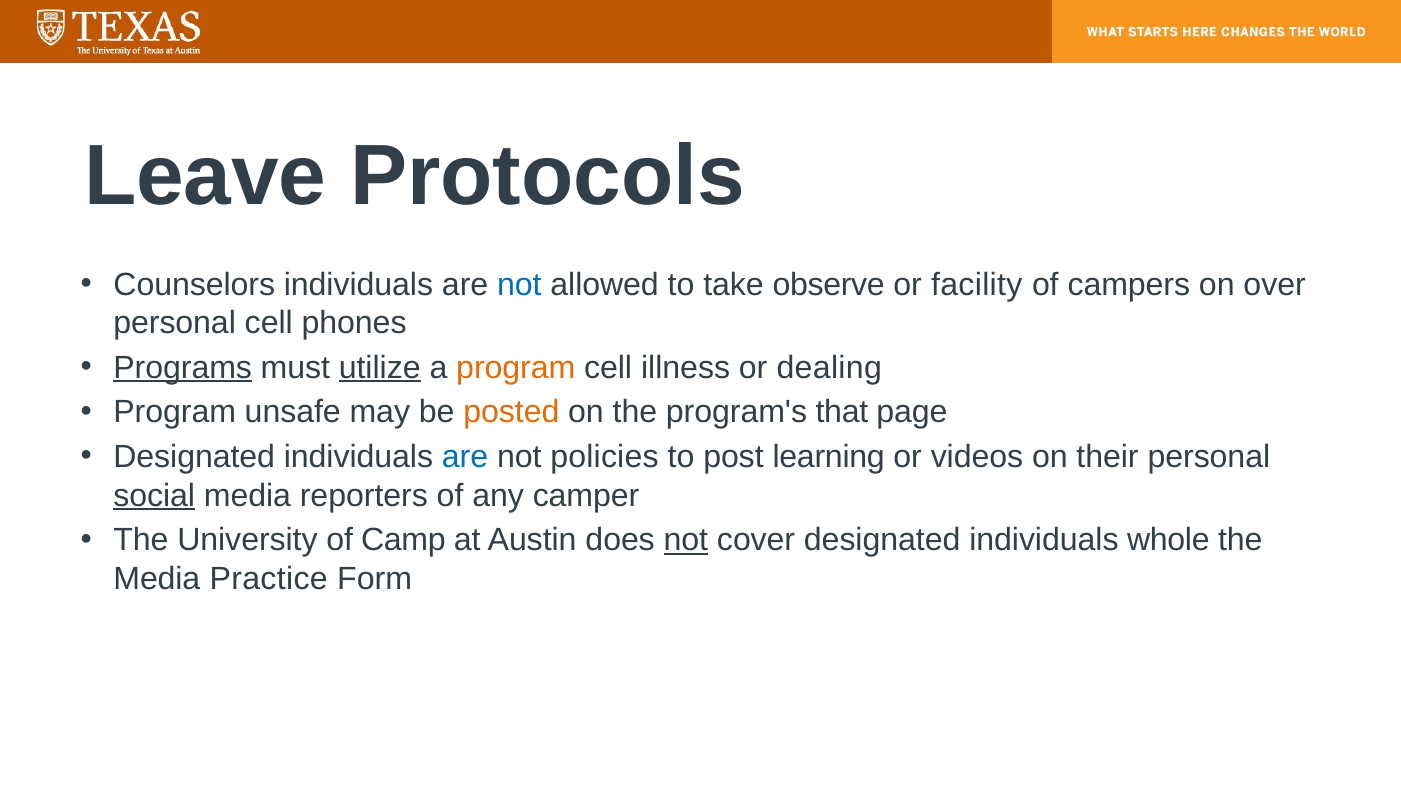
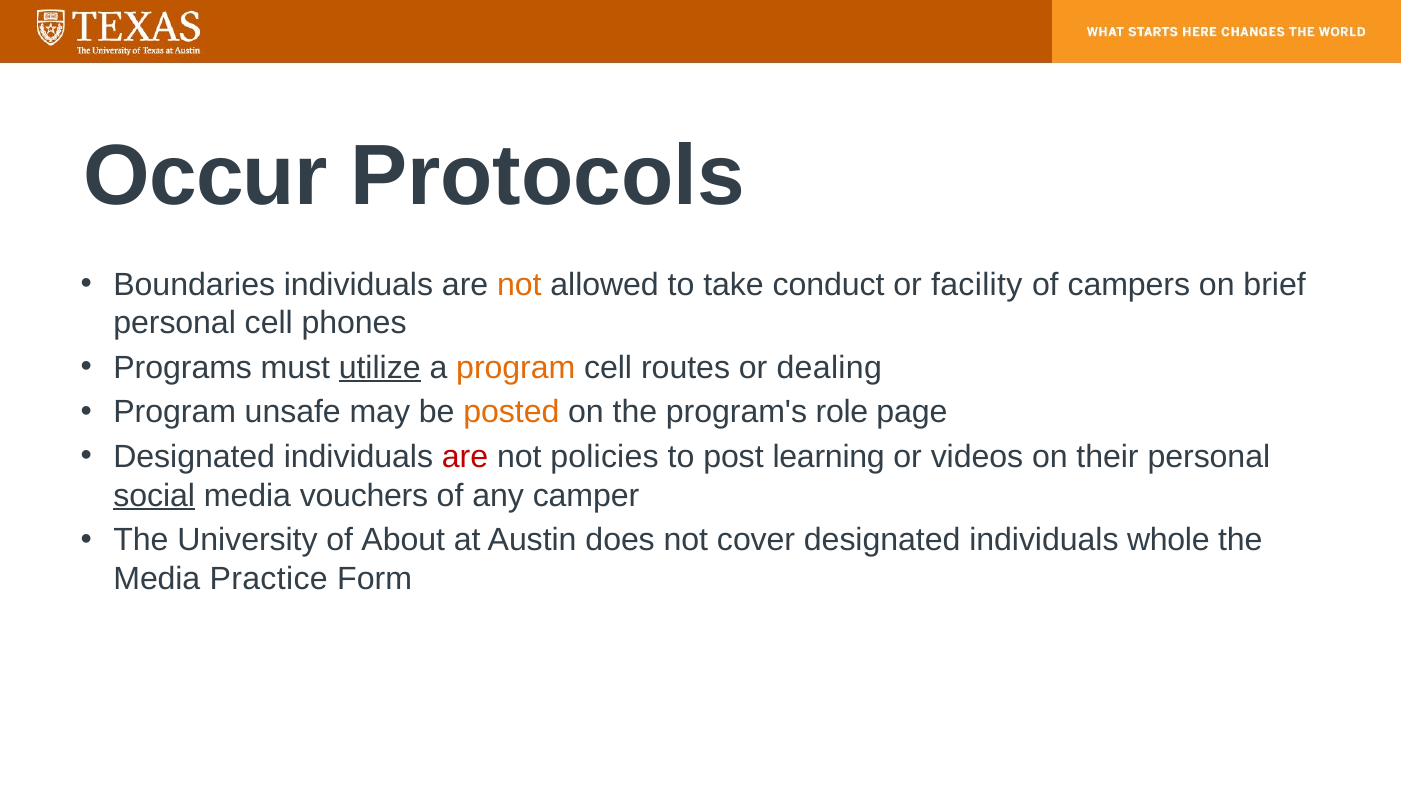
Leave: Leave -> Occur (206, 177)
Counselors: Counselors -> Boundaries (194, 284)
not colour: blue -> orange (519, 284)
observe: observe -> conduct (829, 284)
over: over -> brief (1275, 284)
Programs underline: present -> none (183, 368)
illness: illness -> routes (686, 368)
that: that -> role (842, 412)
are colour: blue -> red (465, 457)
reporters: reporters -> vouchers (364, 496)
Camp: Camp -> About (403, 540)
not underline: present -> none (686, 540)
